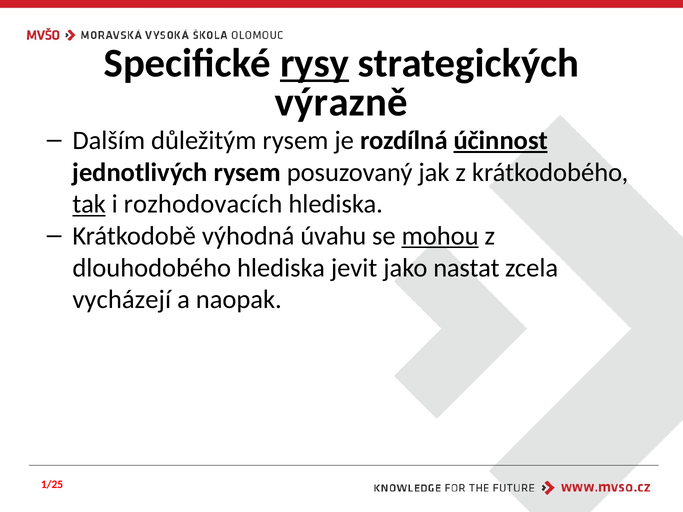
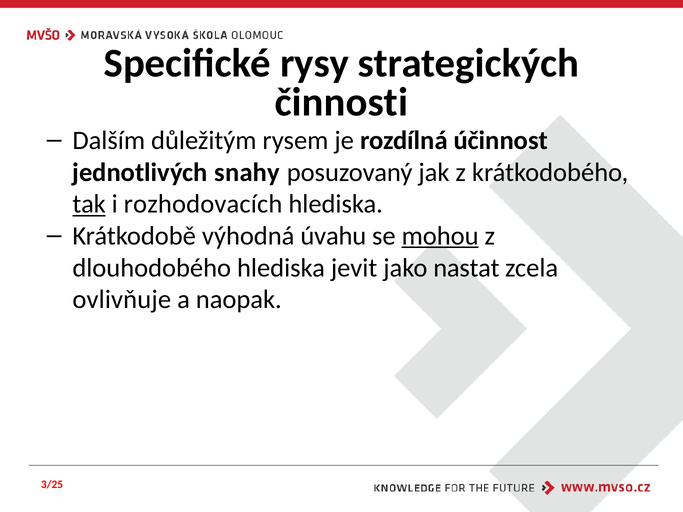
rysy underline: present -> none (315, 63)
výrazně: výrazně -> činnosti (341, 103)
účinnost underline: present -> none (501, 141)
jednotlivých rysem: rysem -> snahy (247, 172)
vycházejí: vycházejí -> ovlivňuje (122, 300)
1/25: 1/25 -> 3/25 (52, 485)
